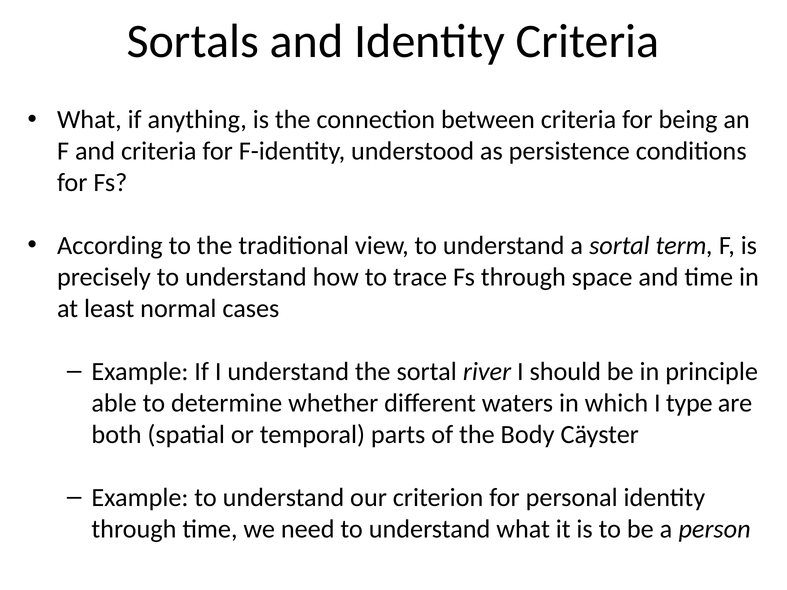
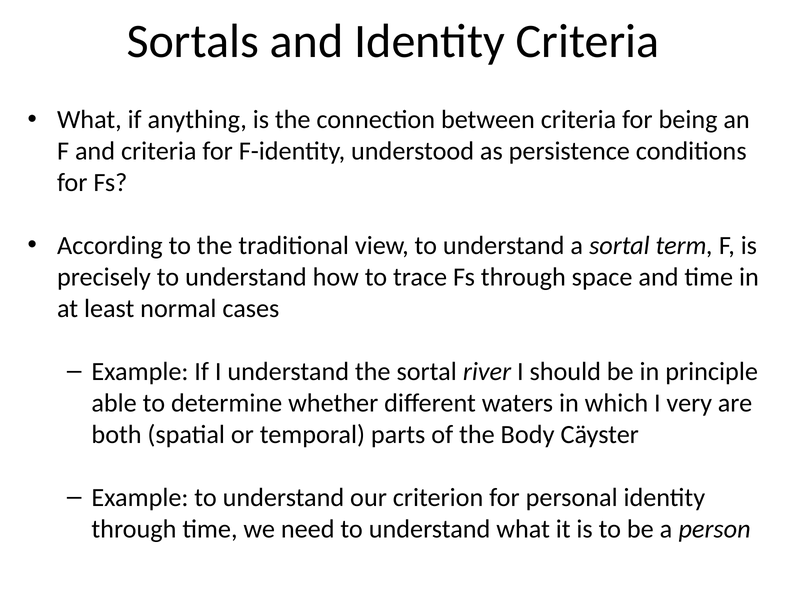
type: type -> very (689, 403)
